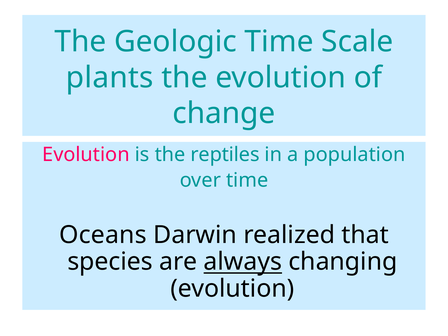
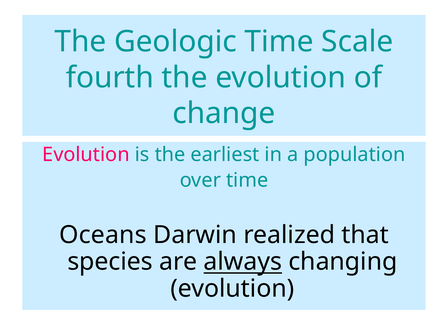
plants: plants -> fourth (110, 77)
reptiles: reptiles -> earliest (225, 155)
